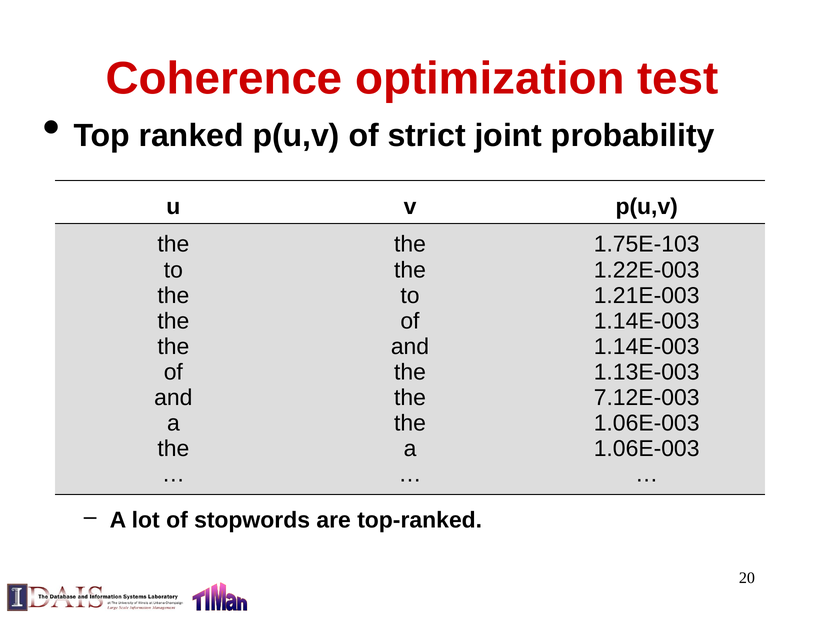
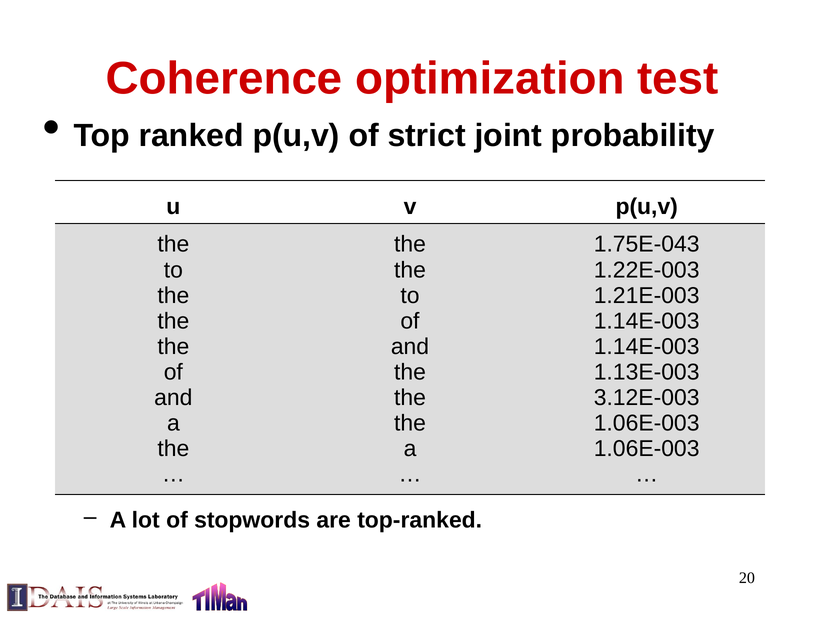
1.75E-103: 1.75E-103 -> 1.75E-043 (647, 245)
7.12E-003: 7.12E-003 -> 3.12E-003 (647, 398)
